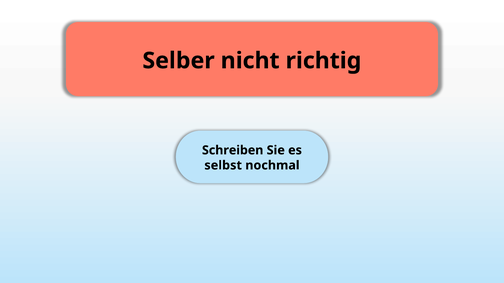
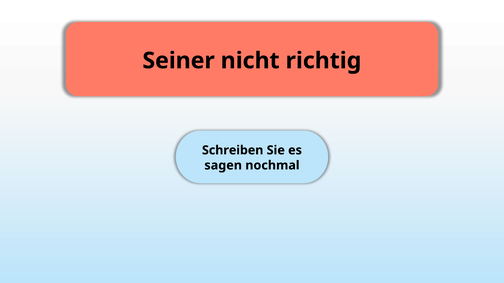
Selber: Selber -> Seiner (179, 61)
selbst: selbst -> sagen (223, 166)
